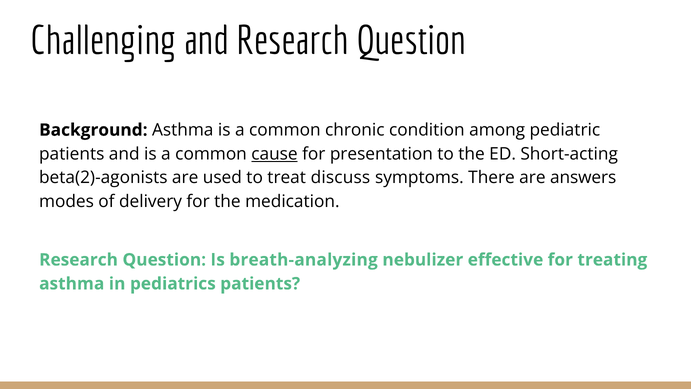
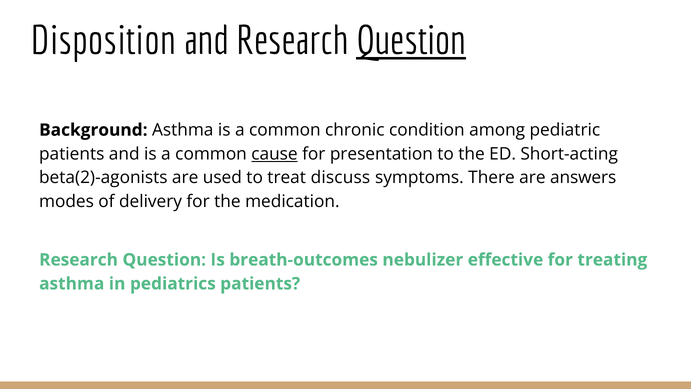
Challenging: Challenging -> Disposition (103, 41)
Question underline: none -> present (411, 41)
breath-analyzing: breath-analyzing -> breath-outcomes (304, 260)
